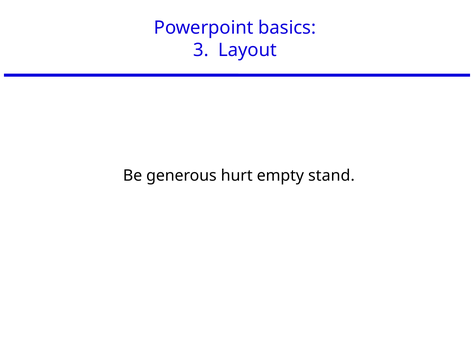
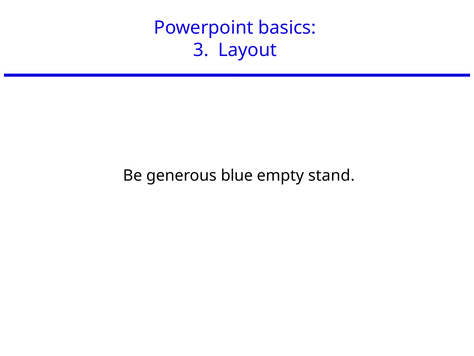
hurt: hurt -> blue (237, 175)
